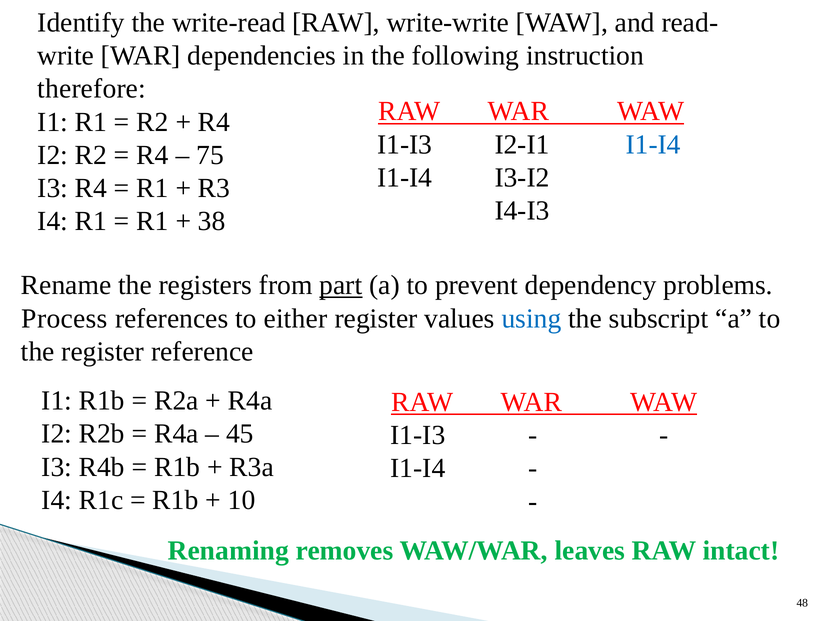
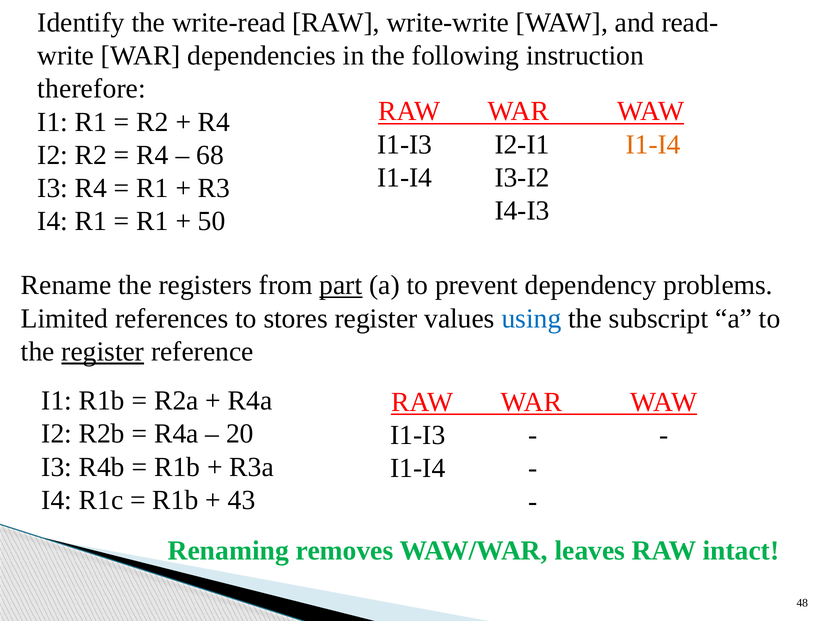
I1-I4 colour: blue -> orange (653, 144)
75: 75 -> 68 (210, 155)
38: 38 -> 50 (212, 221)
Process: Process -> Limited (65, 318)
either: either -> stores (296, 318)
register underline: none -> present (103, 352)
45: 45 -> 20 (240, 434)
10: 10 -> 43 (242, 500)
